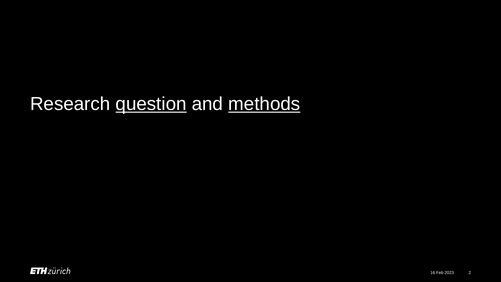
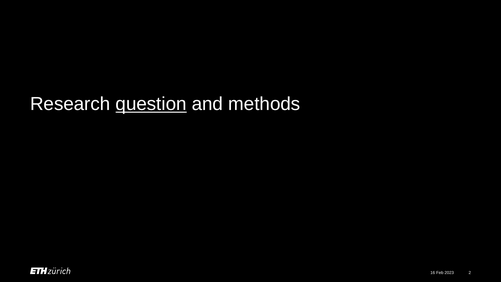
methods underline: present -> none (264, 104)
